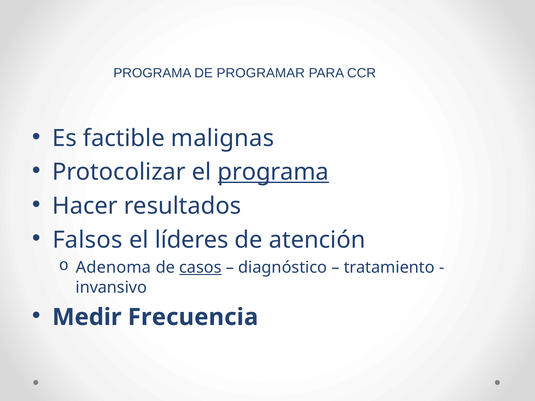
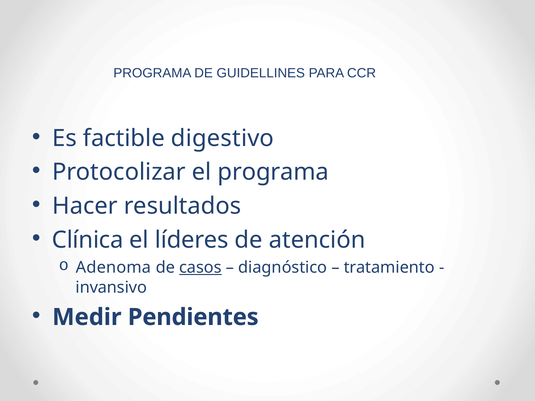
PROGRAMAR: PROGRAMAR -> GUIDELLINES (261, 73)
malignas: malignas -> digestivo (222, 138)
programa underline: present -> none (273, 172)
Falsos: Falsos -> Clínica (88, 240)
Frecuencia: Frecuencia -> Pendientes (193, 317)
